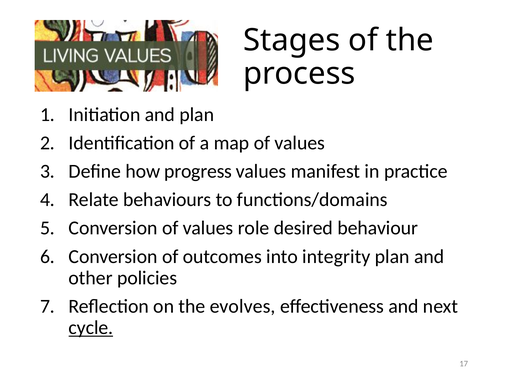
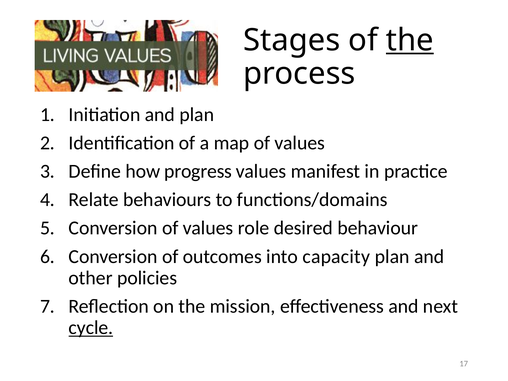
the underline: none -> present (410, 40)
integrity: integrity -> capacity (336, 257)
evolves: evolves -> mission (243, 306)
